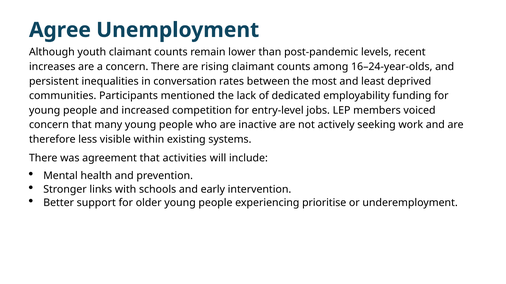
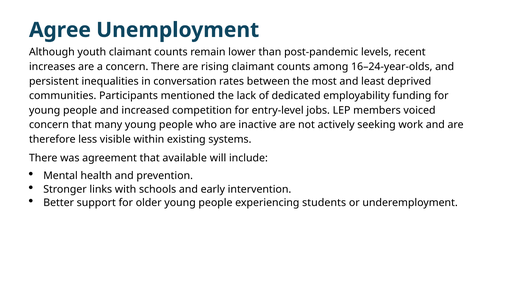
activities: activities -> available (185, 158)
prioritise: prioritise -> students (324, 203)
